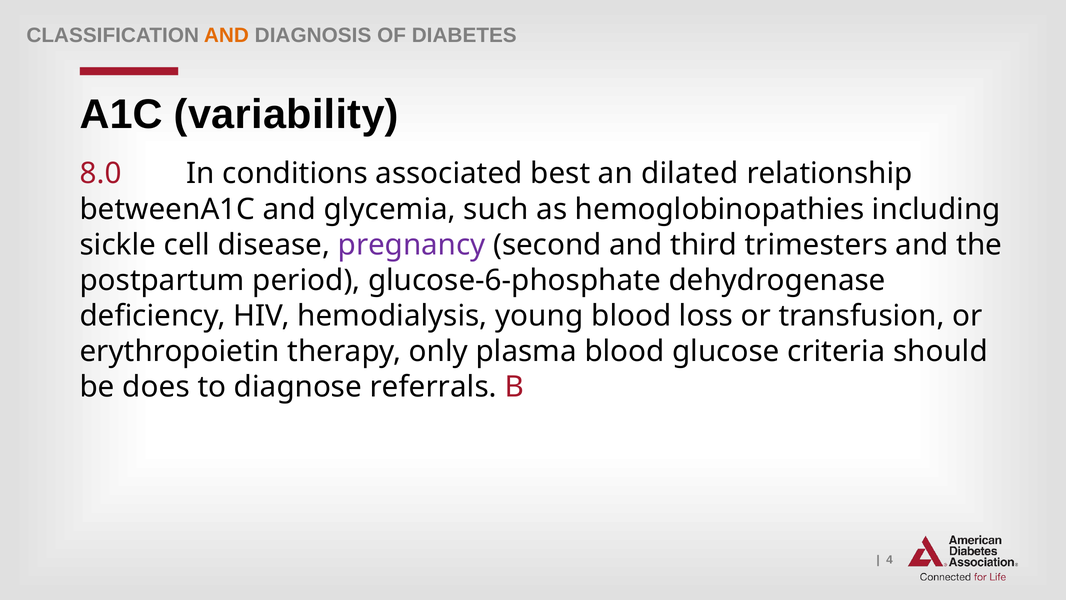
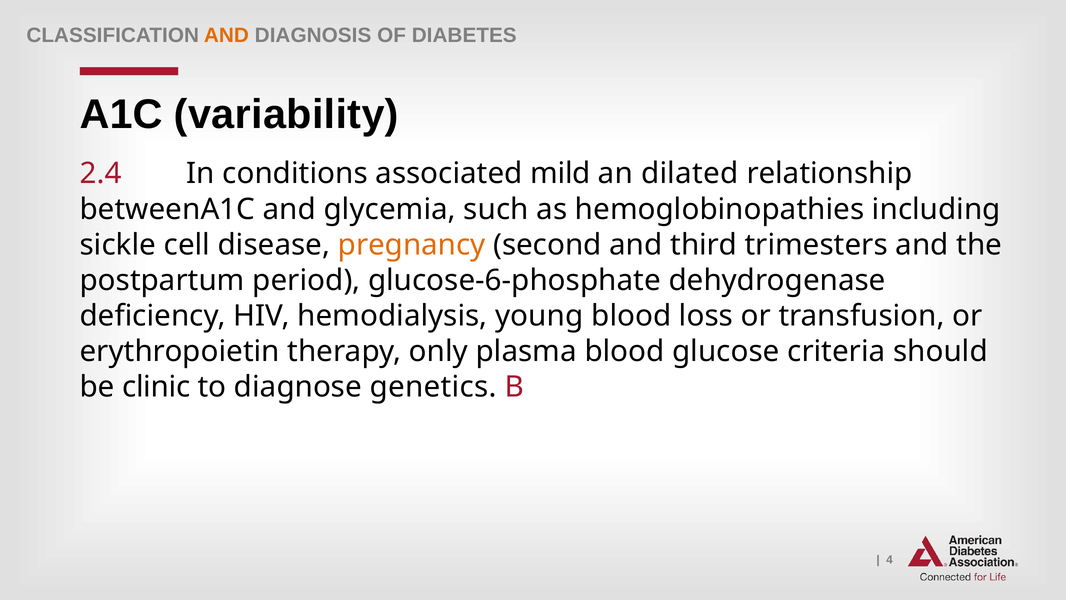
8.0: 8.0 -> 2.4 (101, 174)
best: best -> mild (560, 174)
pregnancy colour: purple -> orange (412, 245)
does: does -> clinic (156, 387)
referrals: referrals -> genetics (433, 387)
